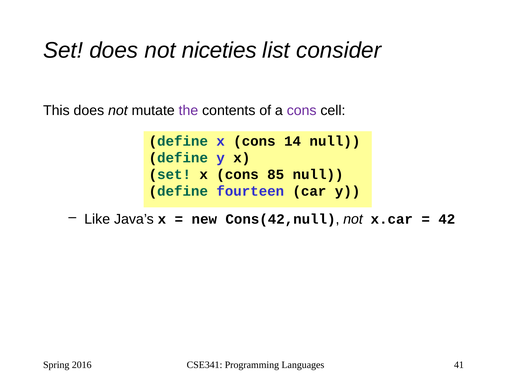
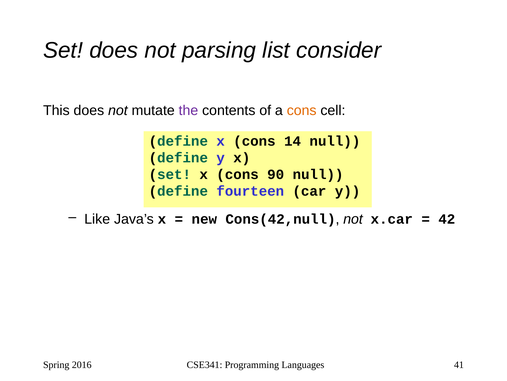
niceties: niceties -> parsing (219, 50)
cons colour: purple -> orange (302, 110)
85: 85 -> 90 (276, 174)
